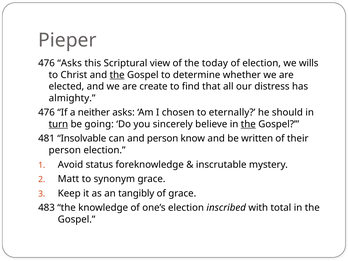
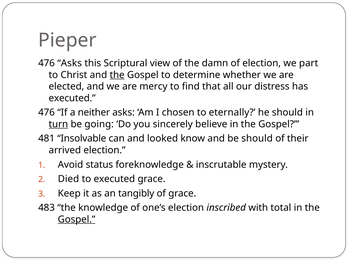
today: today -> damn (215, 63)
wills: wills -> part (309, 63)
create: create -> mercy (153, 87)
almighty: almighty -> executed (72, 98)
the underline: present -> none (248, 124)
and person: person -> looked (163, 139)
be written: written -> should (257, 139)
person: person -> arrived (65, 150)
Matt: Matt -> Died (68, 179)
to synonym: synonym -> executed (114, 179)
Gospel underline: none -> present (77, 219)
